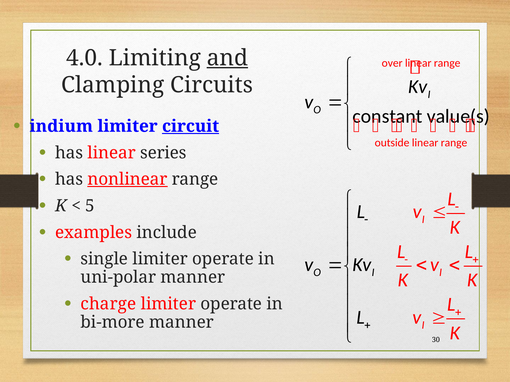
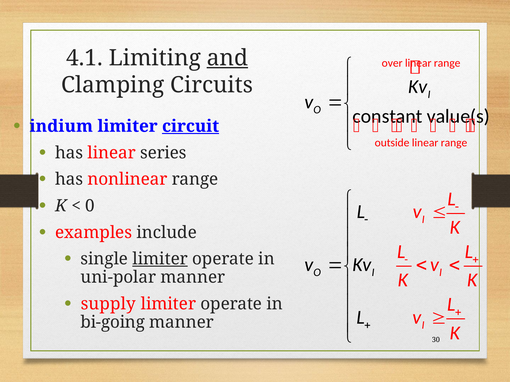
4.0: 4.0 -> 4.1 (85, 58)
nonlinear underline: present -> none (127, 180)
5: 5 -> 0 (90, 206)
limiter underline: none -> present (160, 259)
charge: charge -> supply (108, 304)
bi-more: bi-more -> bi-going (113, 323)
